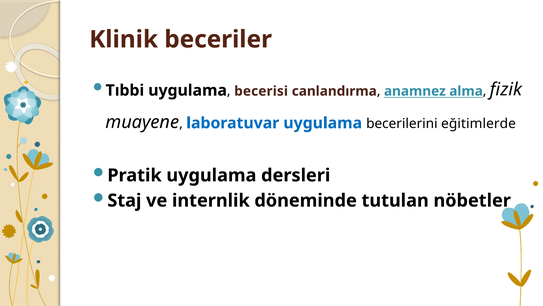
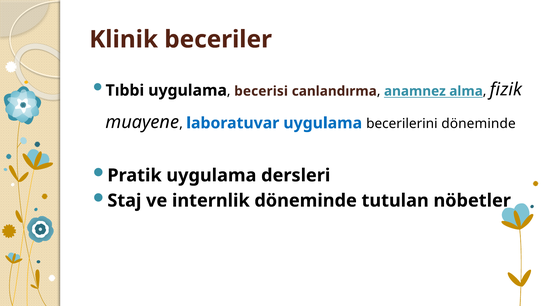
becerilerini eğitimlerde: eğitimlerde -> döneminde (479, 124)
